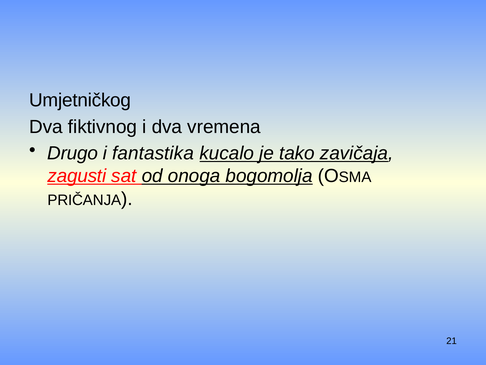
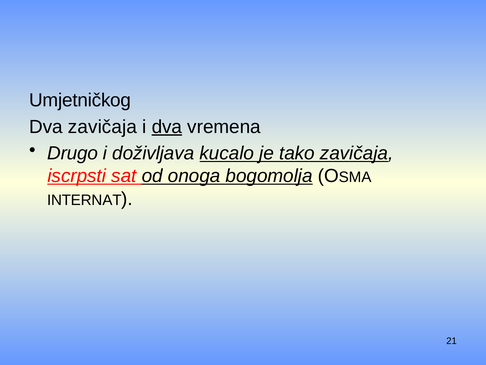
Dva fiktivnog: fiktivnog -> zavičaja (102, 127)
dva underline: none -> present (167, 127)
fantastika: fantastika -> doživljava (153, 153)
zagusti: zagusti -> iscrpsti (77, 176)
PRIČANJA: PRIČANJA -> INTERNAT (84, 200)
